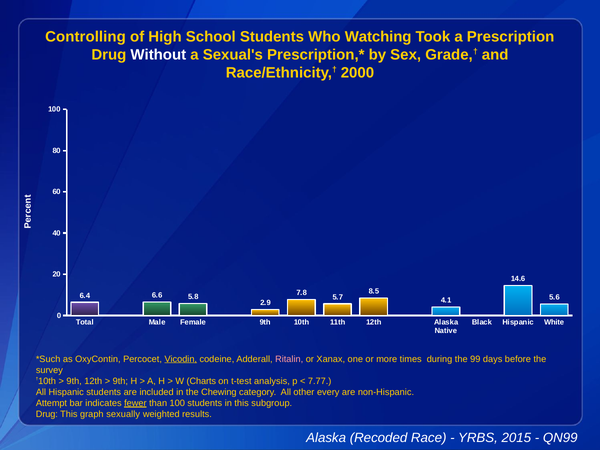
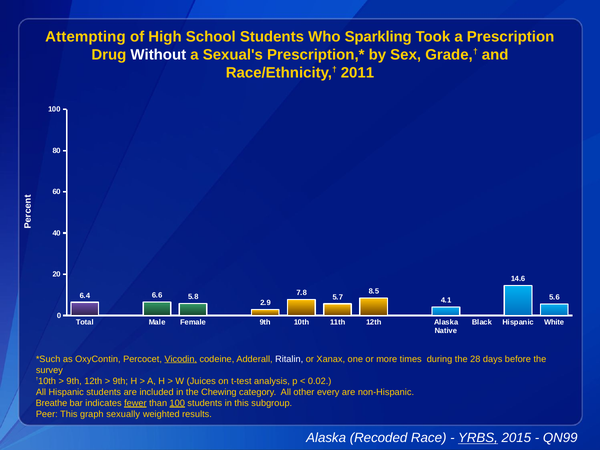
Controlling: Controlling -> Attempting (85, 37)
Watching: Watching -> Sparkling (378, 37)
2000: 2000 -> 2011 (357, 73)
Ritalin colour: pink -> white (289, 359)
99: 99 -> 28 (475, 359)
Charts: Charts -> Juices (201, 381)
7.77: 7.77 -> 0.02 (320, 381)
Attempt: Attempt -> Breathe (51, 403)
100 underline: none -> present (177, 403)
Drug: Drug -> Peer (47, 414)
YRBS underline: none -> present (478, 438)
